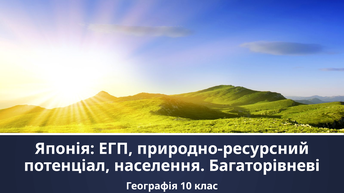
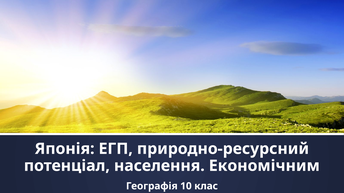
Багаторівневі: Багаторівневі -> Економічним (264, 166)
